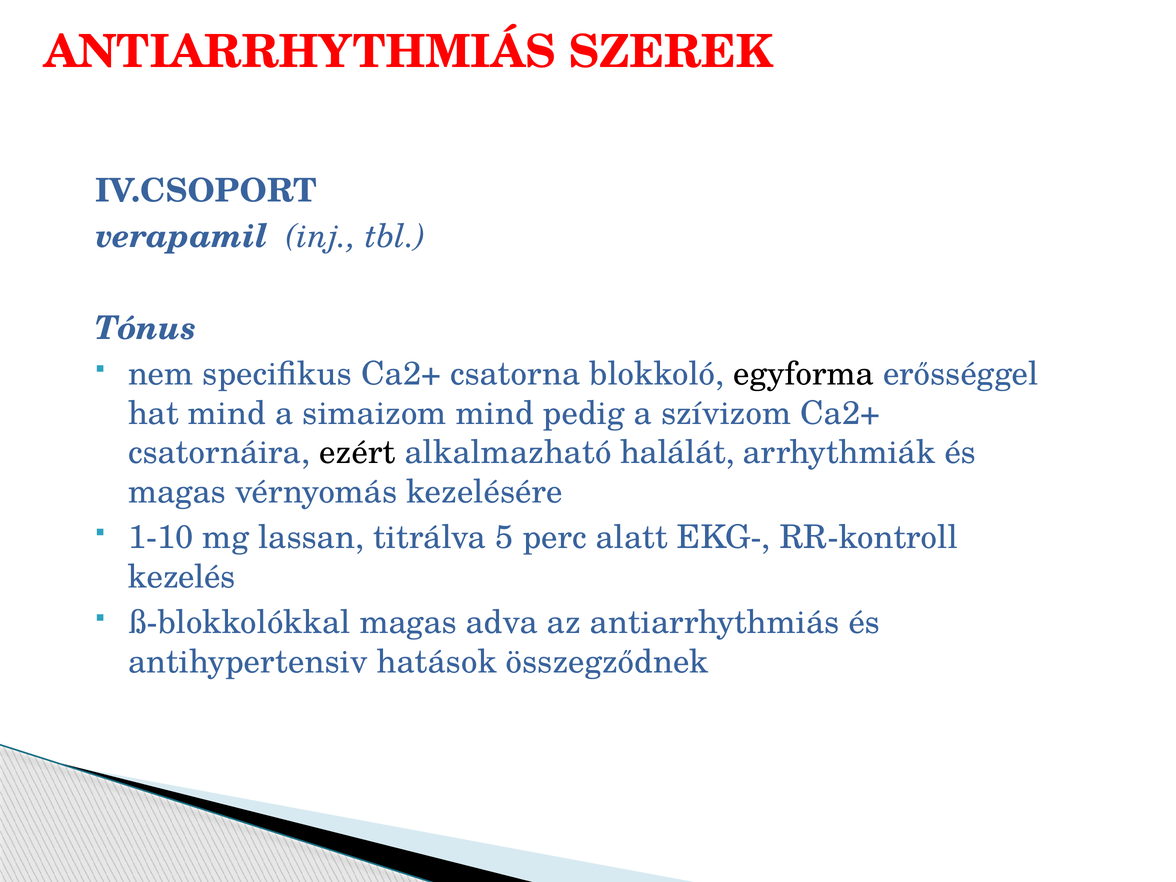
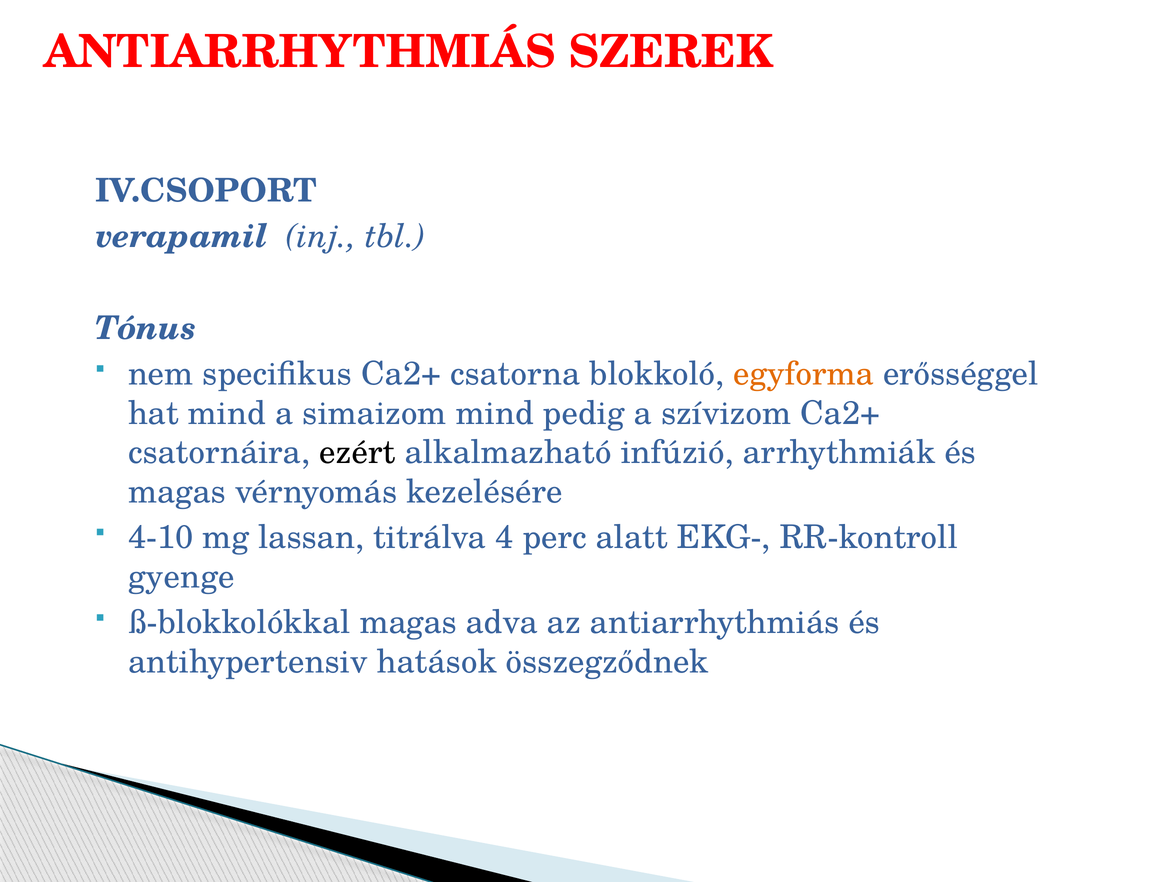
egyforma colour: black -> orange (804, 374)
halálát: halálát -> infúzió (677, 453)
1-10: 1-10 -> 4-10 (161, 538)
5: 5 -> 4 (504, 538)
kezelés: kezelés -> gyenge (181, 577)
